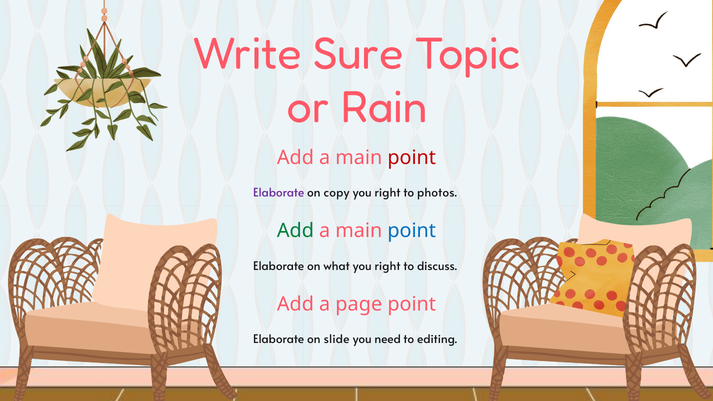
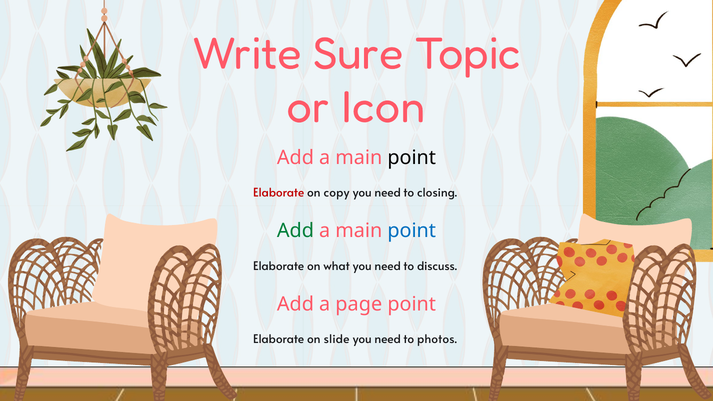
Rain: Rain -> Icon (383, 107)
point colour: red -> black (412, 158)
Elaborate colour: purple -> red (279, 193)
right: right -> need (388, 193)
photos: photos -> closing (437, 193)
what you right: right -> need (388, 266)
editing: editing -> photos (437, 339)
